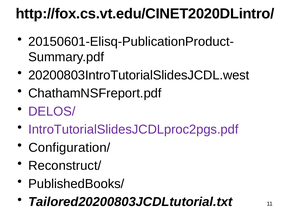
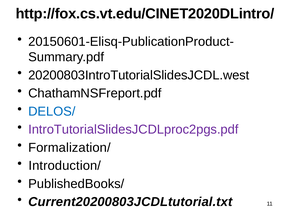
DELOS/ colour: purple -> blue (52, 111)
Configuration/: Configuration/ -> Formalization/ (69, 147)
Reconstruct/: Reconstruct/ -> Introduction/ (65, 165)
Tailored20200803JCDLtutorial.txt: Tailored20200803JCDLtutorial.txt -> Current20200803JCDLtutorial.txt (130, 201)
